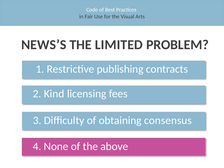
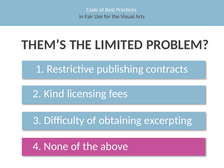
NEWS’S: NEWS’S -> THEM’S (44, 45)
consensus: consensus -> excerpting (168, 120)
